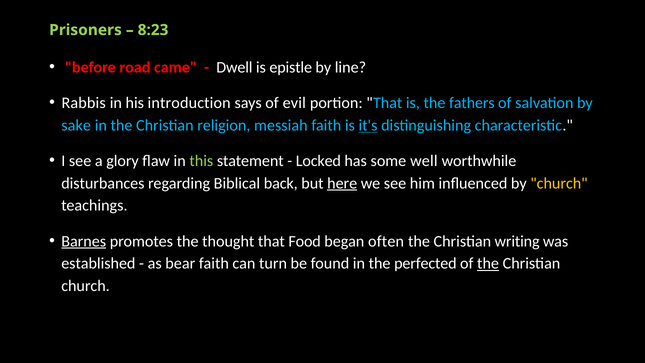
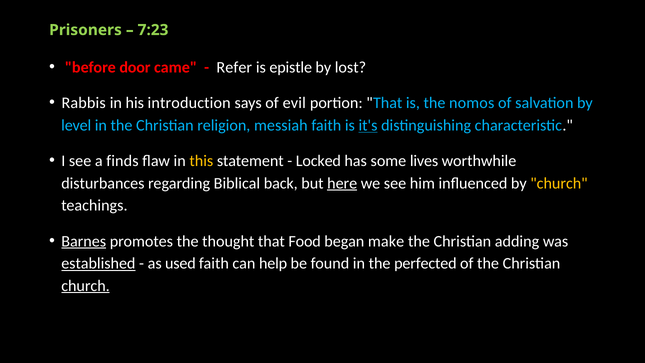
8:23: 8:23 -> 7:23 (153, 30)
road: road -> door (135, 67)
Dwell: Dwell -> Refer (234, 67)
line: line -> lost (350, 67)
fathers: fathers -> nomos (472, 103)
sake: sake -> level (76, 125)
glory: glory -> finds (122, 161)
this colour: light green -> yellow (201, 161)
well: well -> lives (424, 161)
often: often -> make (386, 241)
writing: writing -> adding (517, 241)
established underline: none -> present (98, 263)
bear: bear -> used (180, 263)
turn: turn -> help (273, 263)
the underline: present -> none (488, 263)
church underline: none -> present (86, 286)
